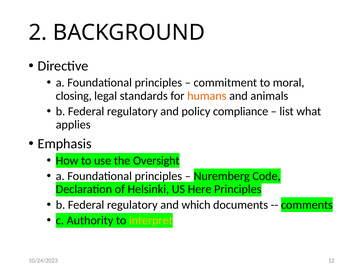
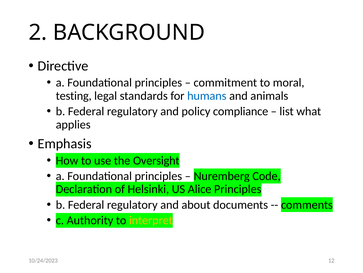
closing: closing -> testing (74, 96)
humans colour: orange -> blue (207, 96)
Here: Here -> Alice (200, 189)
which: which -> about (196, 204)
